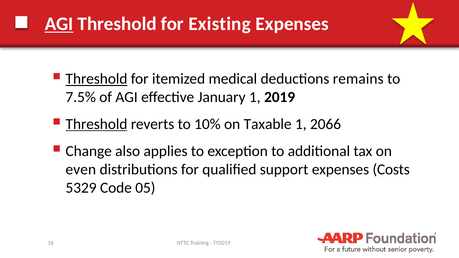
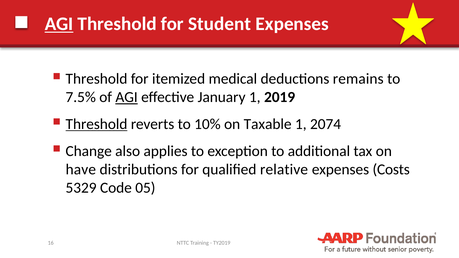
Existing: Existing -> Student (220, 24)
Threshold underline: present -> none (96, 79)
AGI underline: none -> present (127, 97)
2066: 2066 -> 2074 (326, 124)
even: even -> have (81, 170)
support: support -> relative (284, 170)
